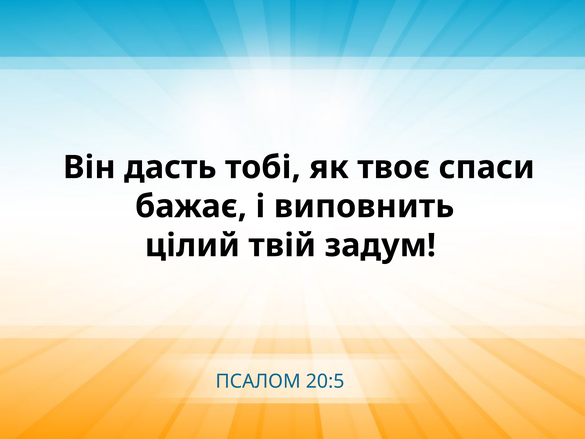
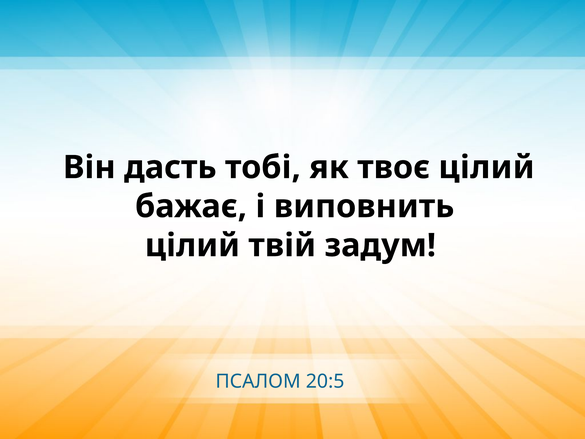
твоє спаси: спаси -> цілий (487, 167)
